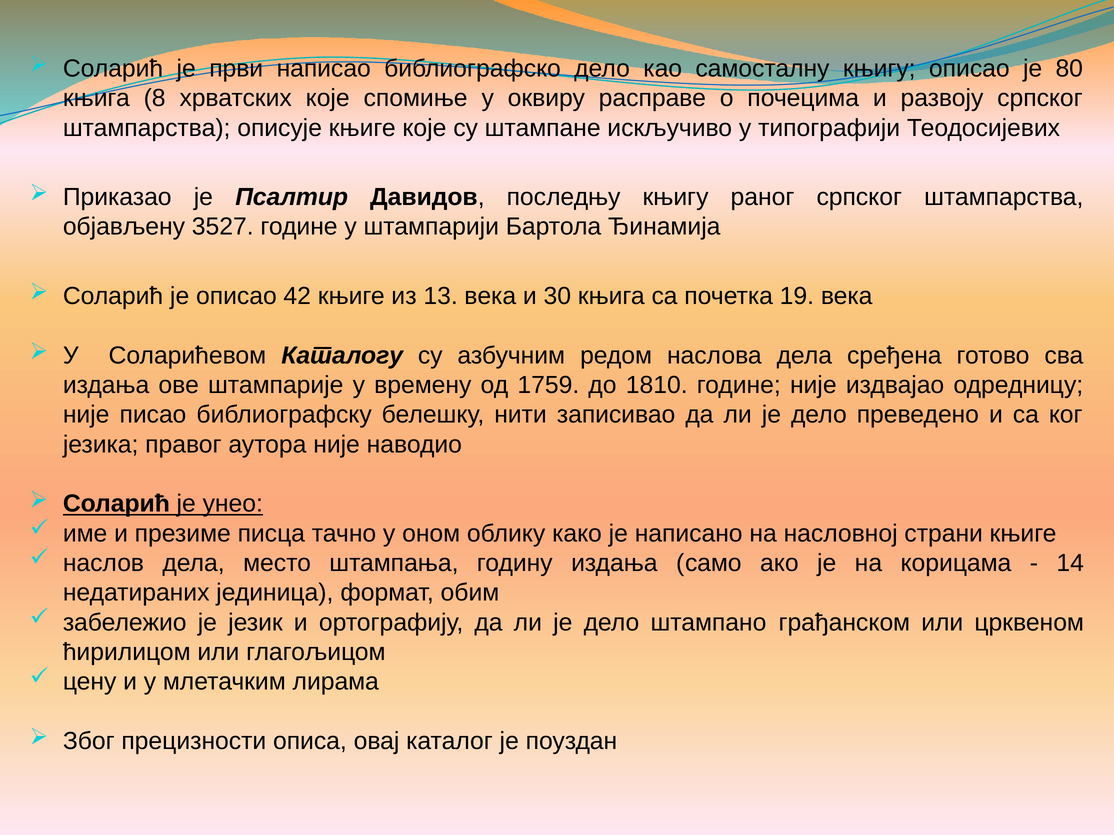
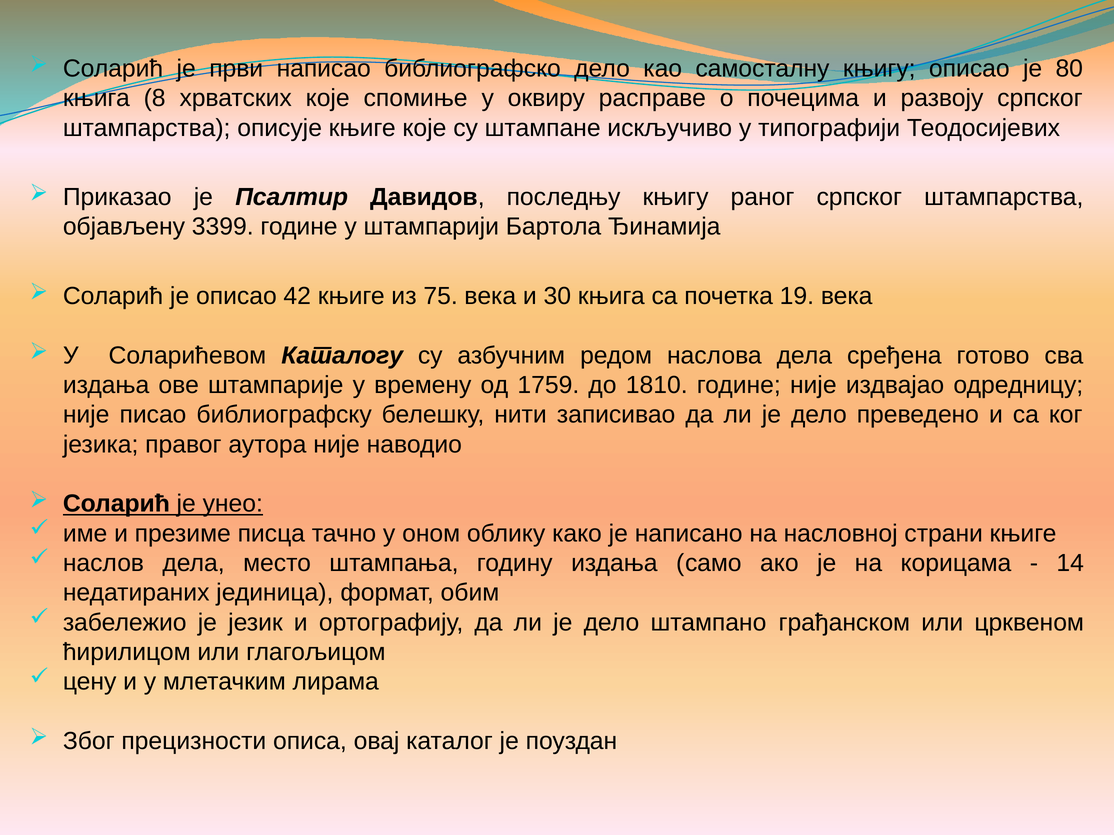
3527: 3527 -> 3399 (223, 227)
13: 13 -> 75 (441, 296)
